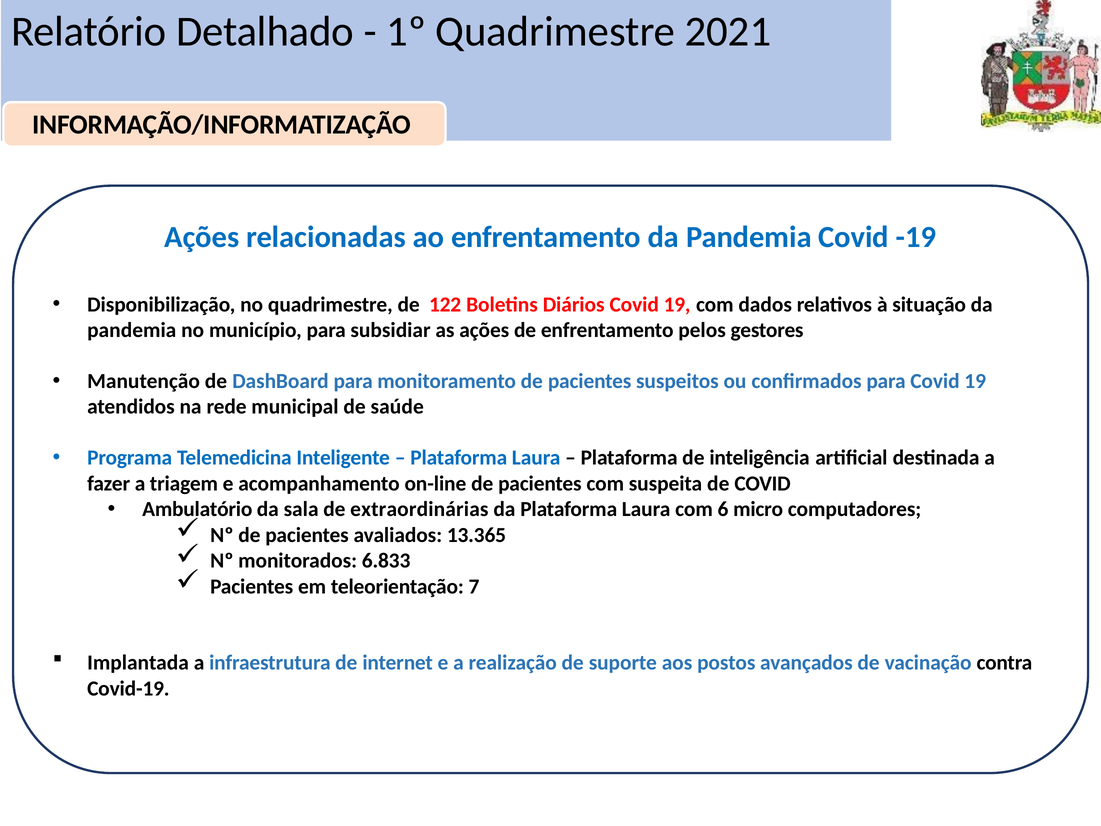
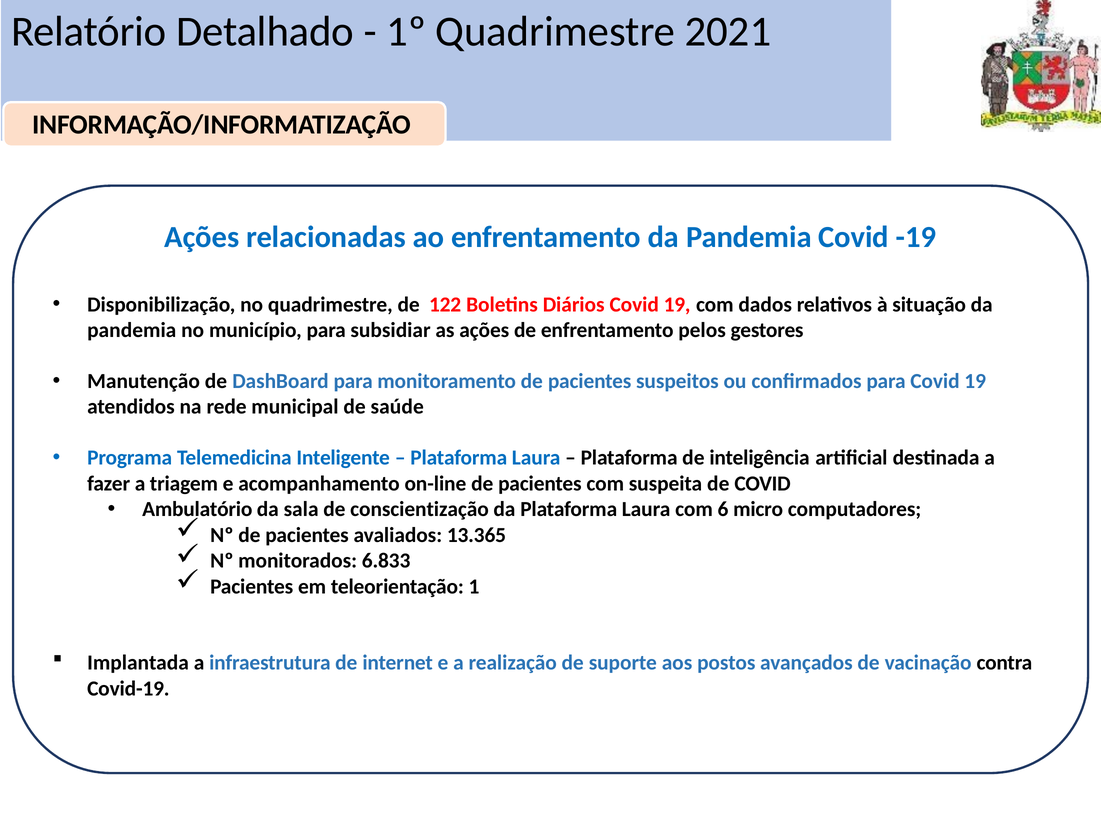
extraordinárias: extraordinárias -> conscientização (419, 509)
7: 7 -> 1 (474, 586)
